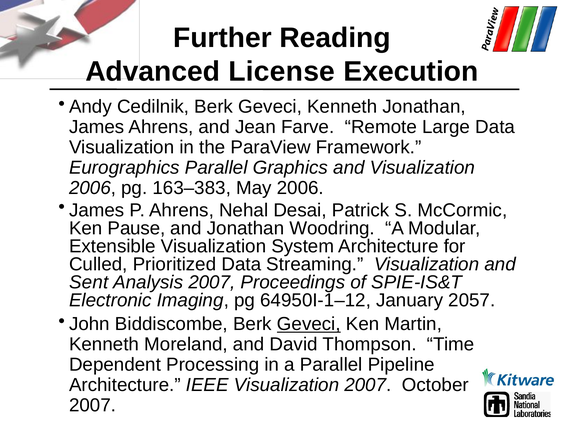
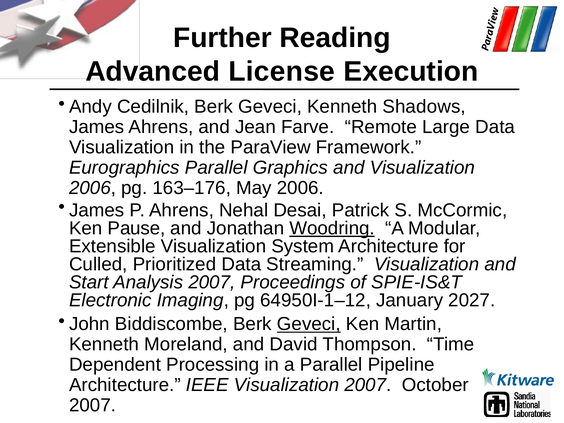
Kenneth Jonathan: Jonathan -> Shadows (424, 107)
163–383: 163–383 -> 163–176 (192, 188)
Woodring underline: none -> present (332, 228)
Sent: Sent -> Start (89, 282)
2057: 2057 -> 2027 (472, 300)
